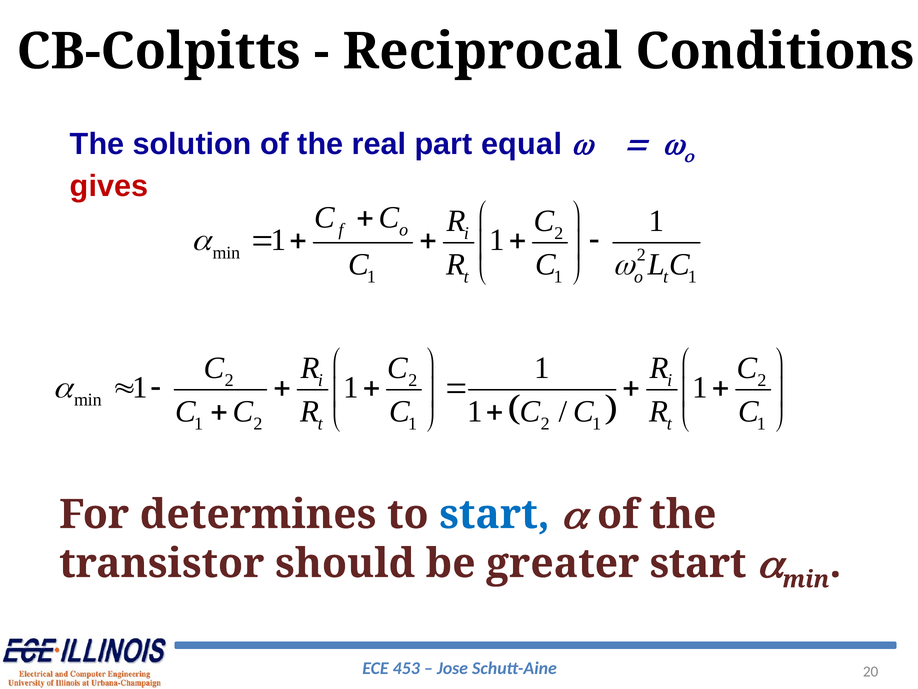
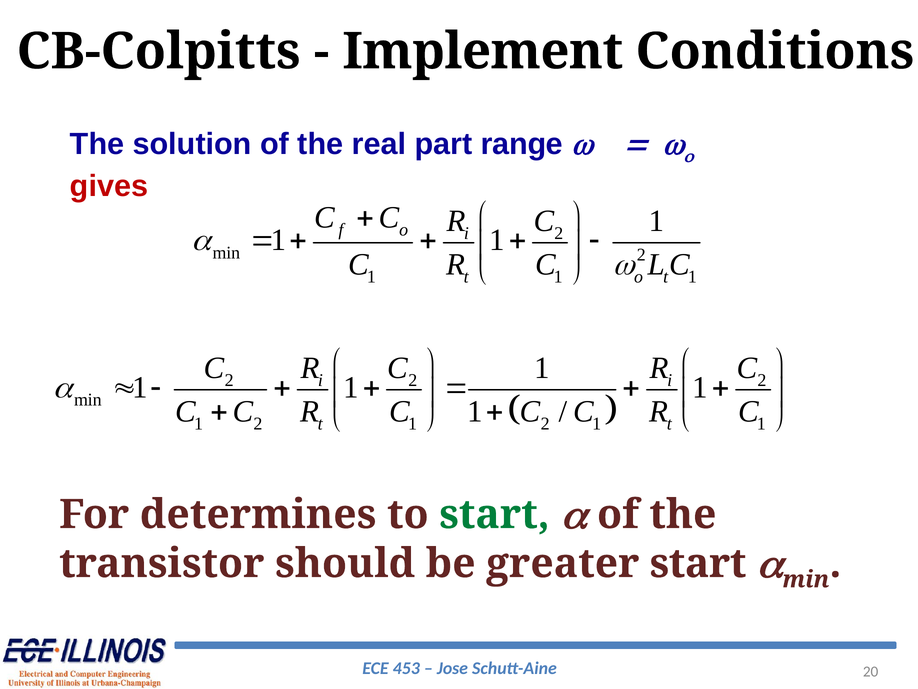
Reciprocal: Reciprocal -> Implement (483, 51)
equal: equal -> range (522, 144)
start colour: blue -> green (494, 514)
